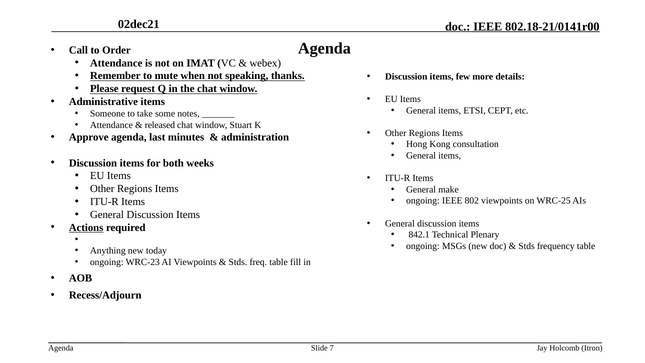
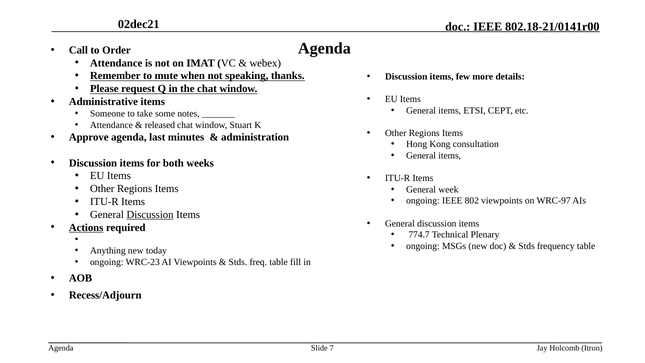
make: make -> week (448, 189)
WRC-25: WRC-25 -> WRC-97 (554, 201)
Discussion underline: none -> present (150, 215)
842.1: 842.1 -> 774.7 (419, 235)
